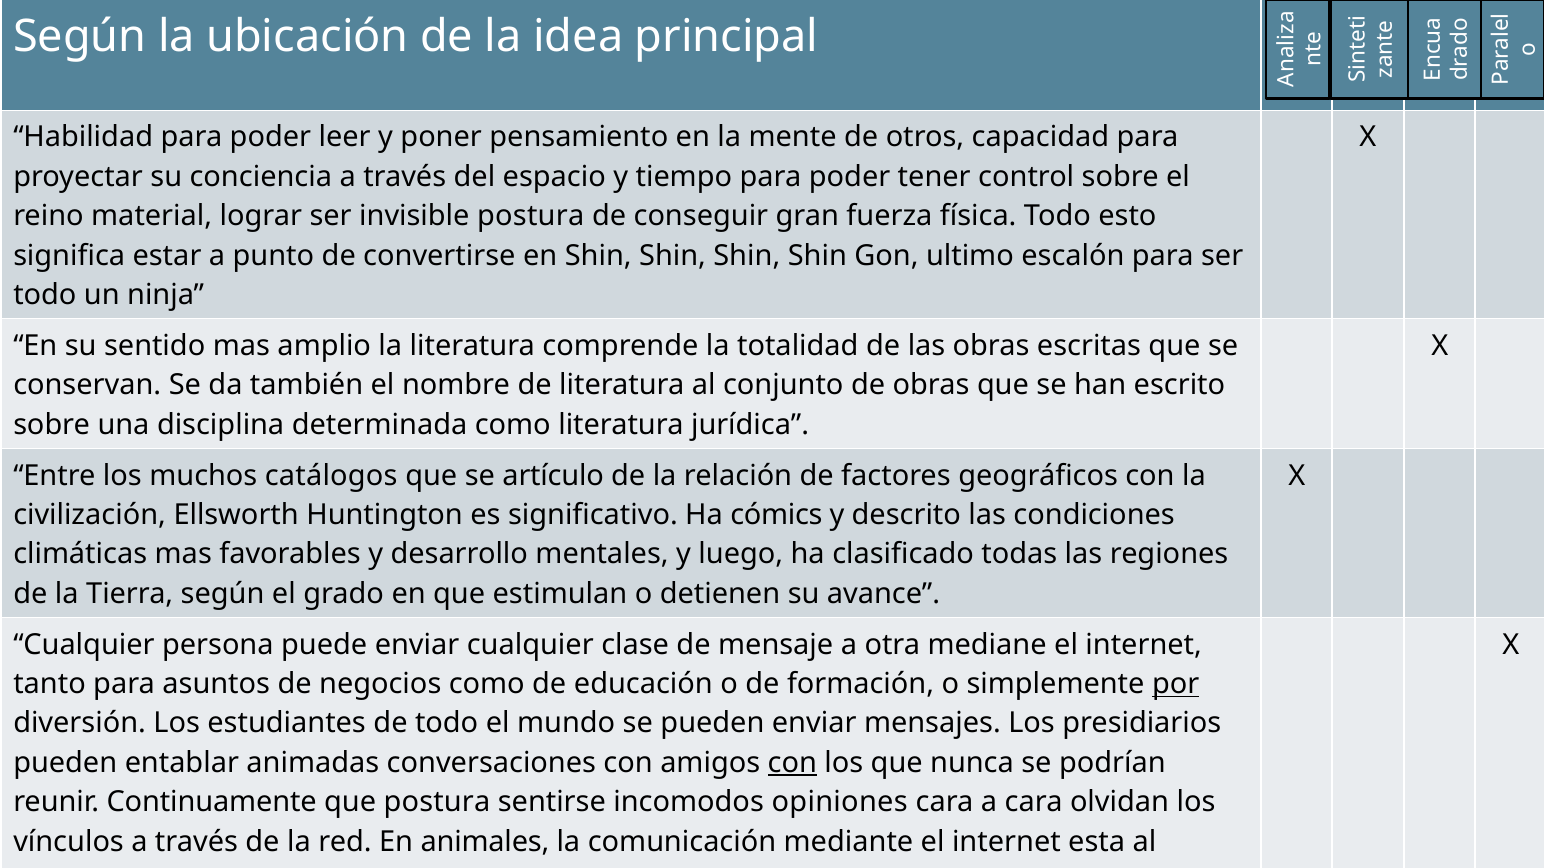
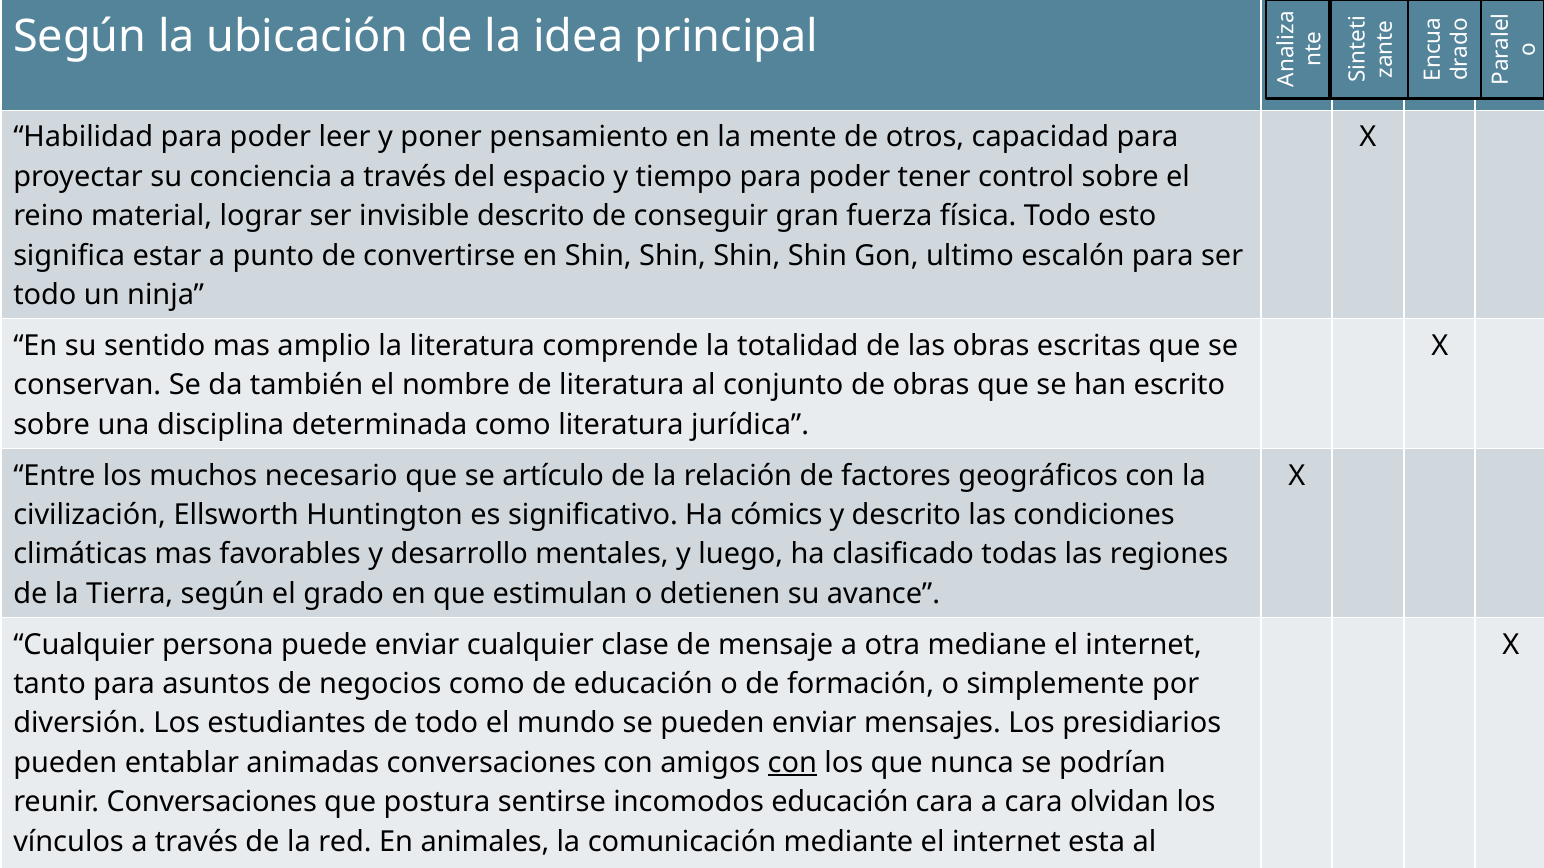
invisible postura: postura -> descrito (531, 216)
catálogos: catálogos -> necesario (331, 476)
por underline: present -> none (1176, 684)
reunir Continuamente: Continuamente -> Conversaciones (212, 803)
incomodos opiniones: opiniones -> educación (840, 803)
